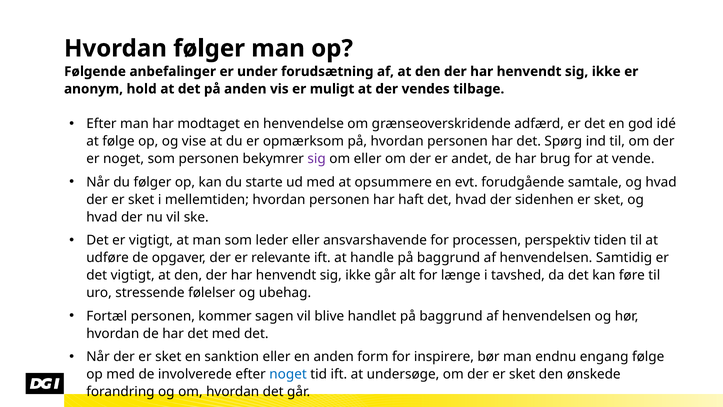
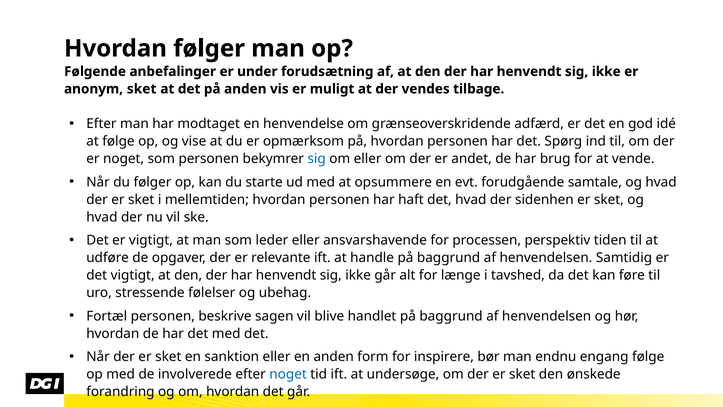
anonym hold: hold -> sket (142, 89)
sig colour: purple -> blue (317, 159)
kommer: kommer -> beskrive (225, 316)
